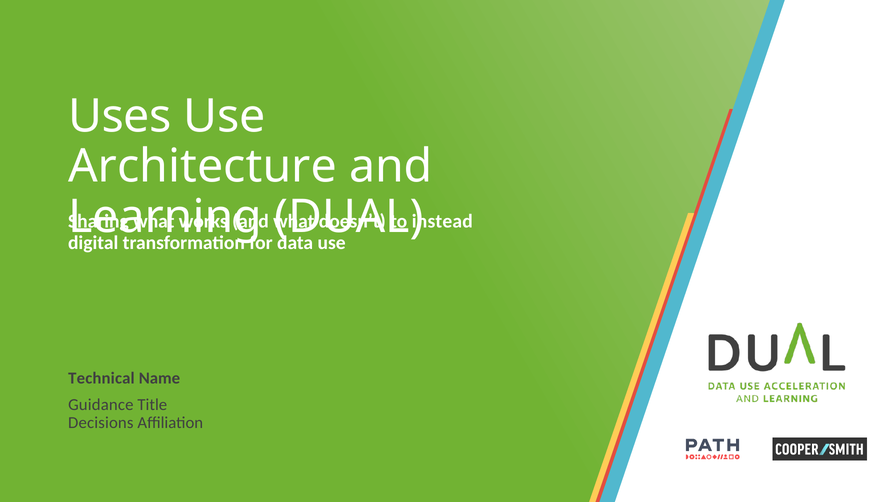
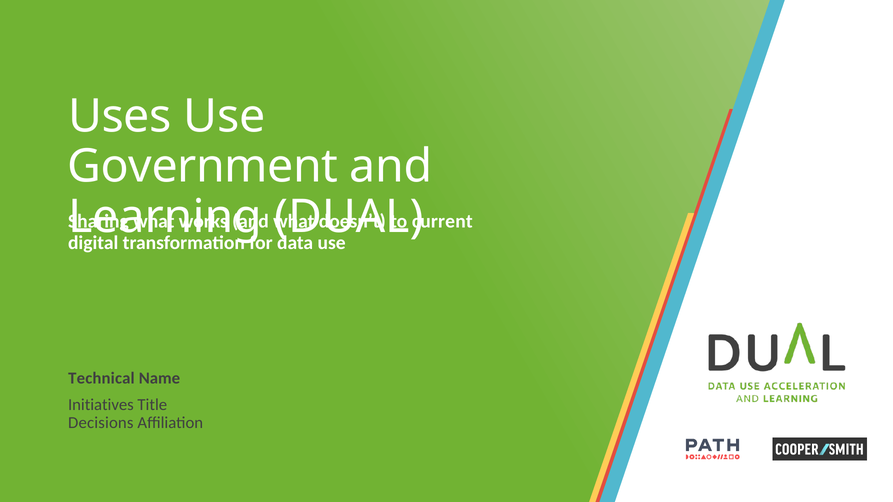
Architecture: Architecture -> Government (203, 167)
instead: instead -> current (442, 222)
Guidance: Guidance -> Initiatives (101, 405)
